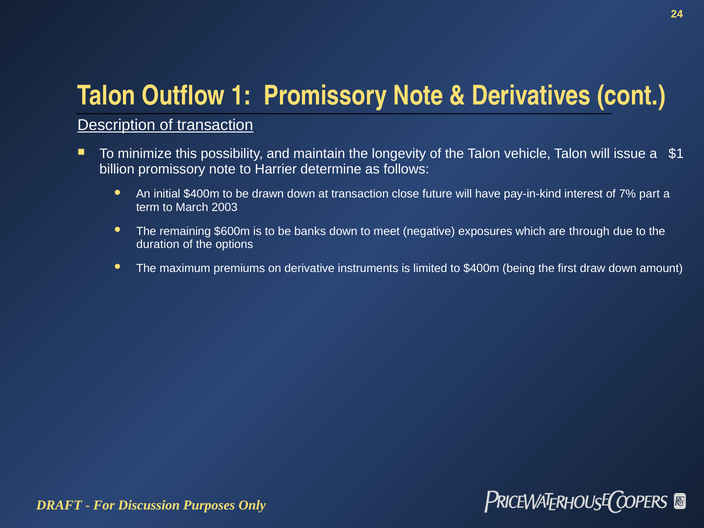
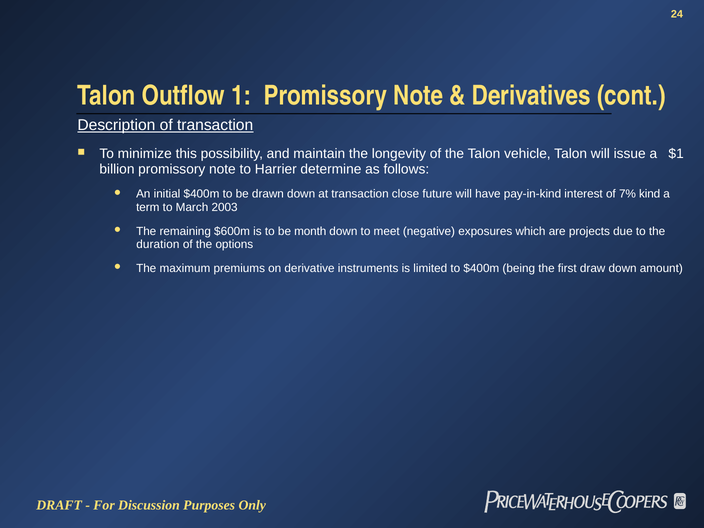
part: part -> kind (650, 194)
banks: banks -> month (310, 231)
through: through -> projects (589, 231)
